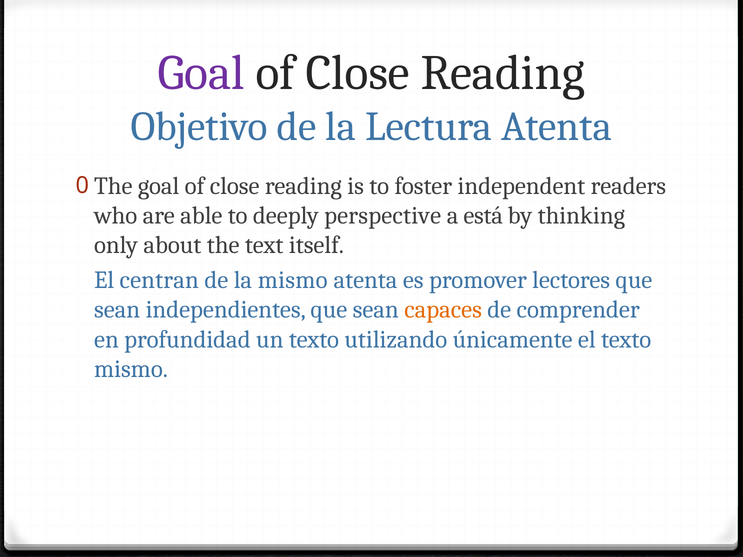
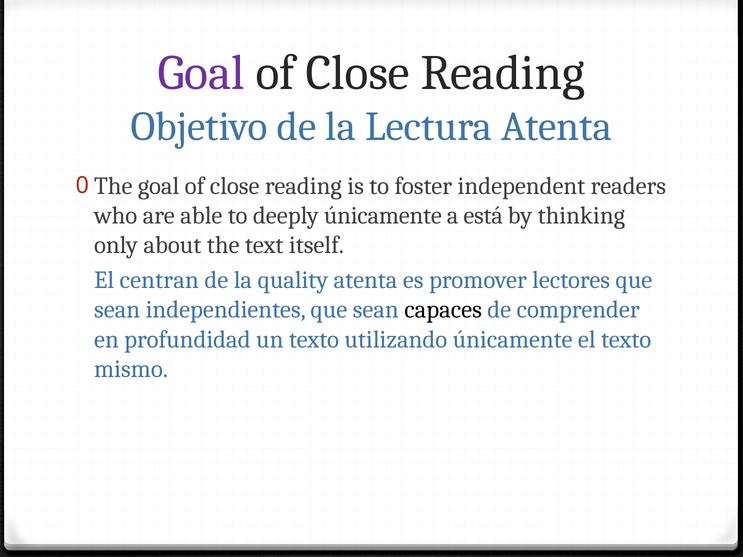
deeply perspective: perspective -> únicamente (383, 216)
la mismo: mismo -> quality (293, 280)
capaces colour: orange -> black (443, 310)
